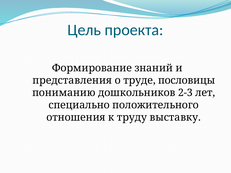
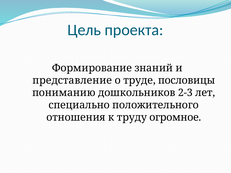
представления: представления -> представление (72, 81)
выставку: выставку -> огромное (175, 118)
